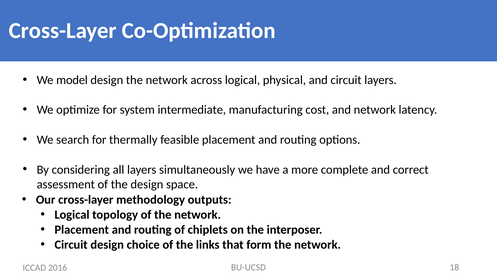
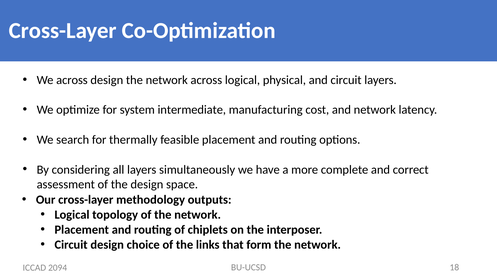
We model: model -> across (72, 80)
2016: 2016 -> 2094 (58, 267)
